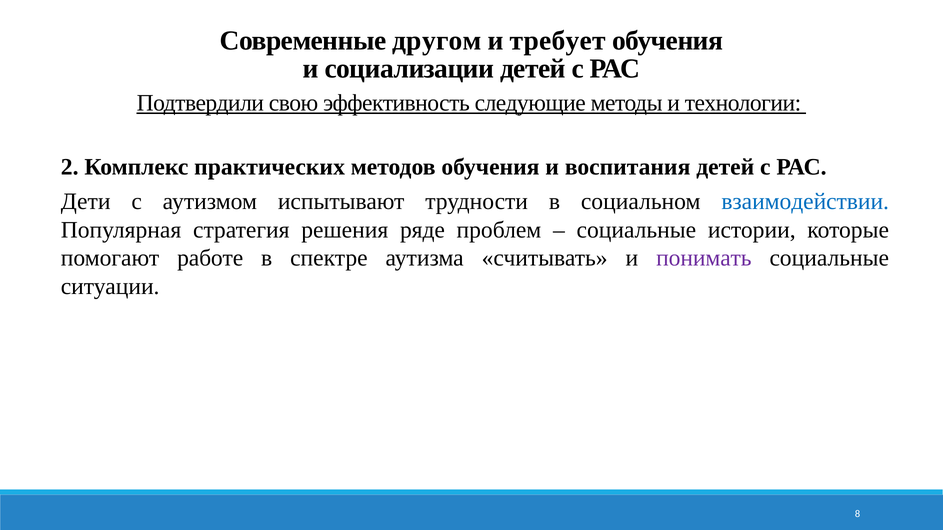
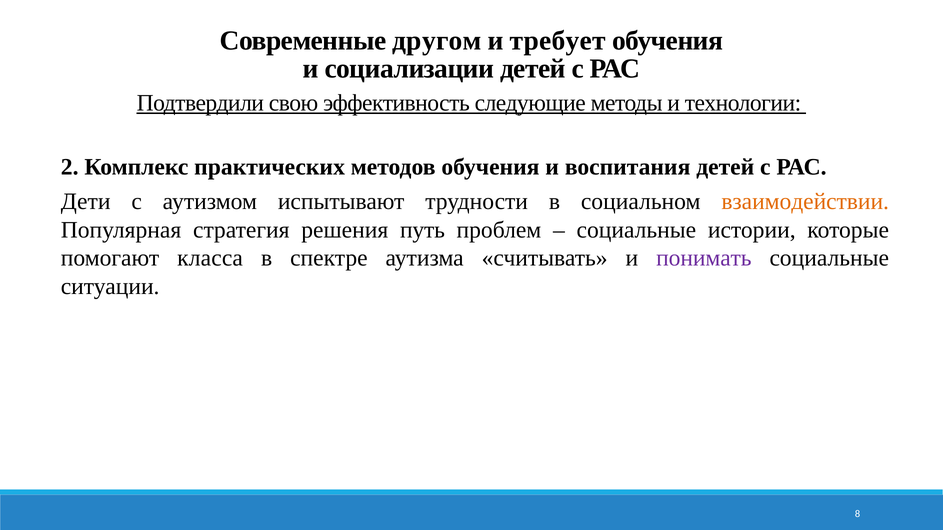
взаимодействии colour: blue -> orange (805, 202)
ряде: ряде -> путь (422, 230)
работе: работе -> класса (210, 258)
